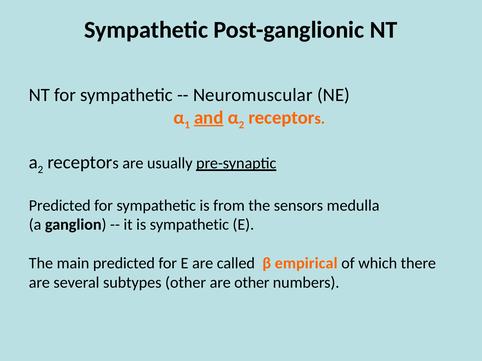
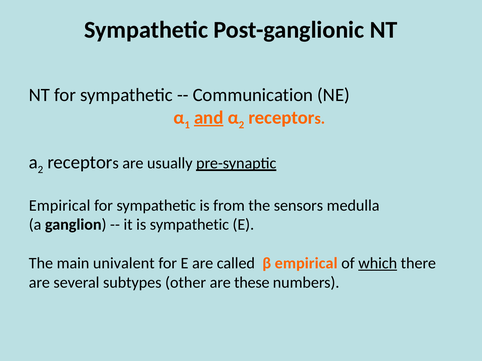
Neuromuscular: Neuromuscular -> Communication (253, 95)
Predicted: Predicted -> Empirical (60, 206)
main predicted: predicted -> univalent (124, 264)
which underline: none -> present (378, 264)
are other: other -> these (252, 283)
